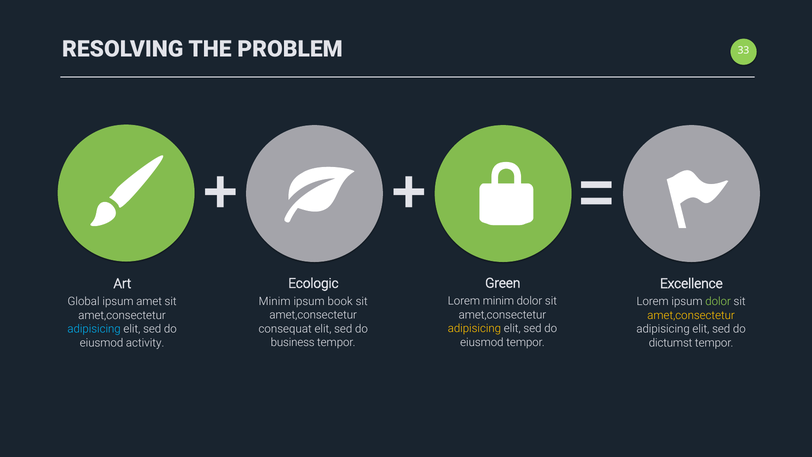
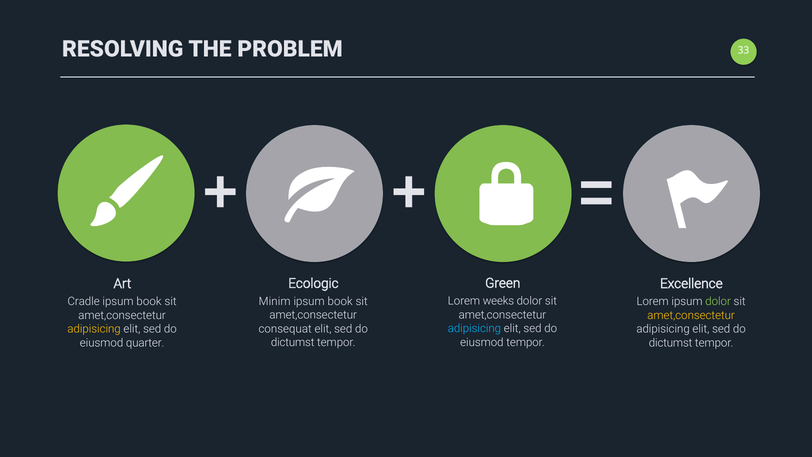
Lorem minim: minim -> weeks (498, 301)
Global: Global -> Cradle (84, 301)
amet: amet -> book (149, 301)
adipisicing colour: yellow -> light blue (474, 328)
adipisicing colour: light blue -> yellow (94, 329)
business: business -> dictumst (293, 342)
activity: activity -> quarter (145, 343)
